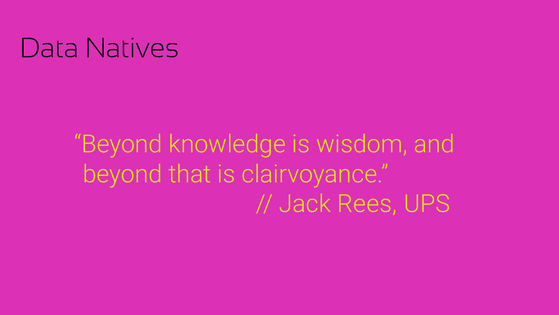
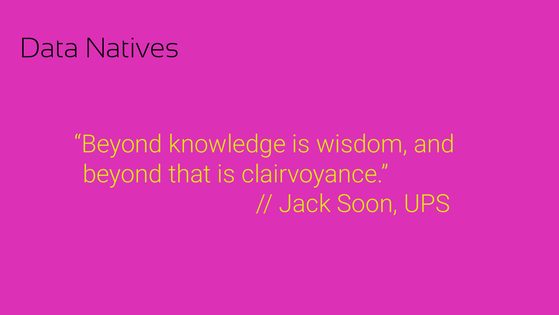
Rees: Rees -> Soon (367, 204)
